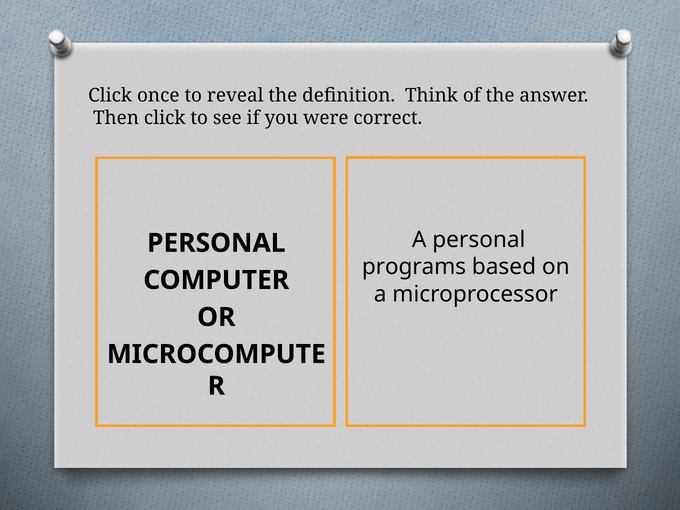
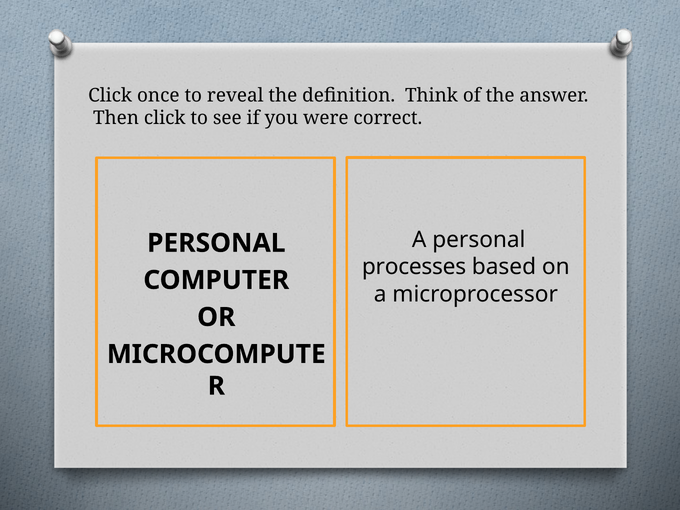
programs: programs -> processes (414, 267)
